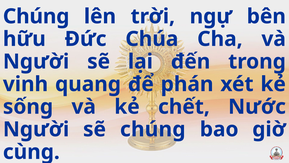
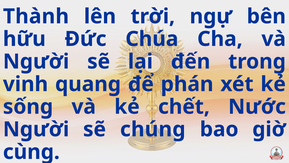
Chúng: Chúng -> Thành (36, 16)
